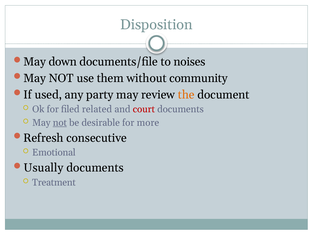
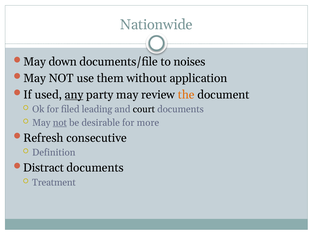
Disposition: Disposition -> Nationwide (156, 25)
community: community -> application (198, 78)
any underline: none -> present (74, 95)
related: related -> leading (97, 109)
court colour: red -> black (144, 109)
Emotional: Emotional -> Definition (54, 152)
Usually: Usually -> Distract (44, 168)
